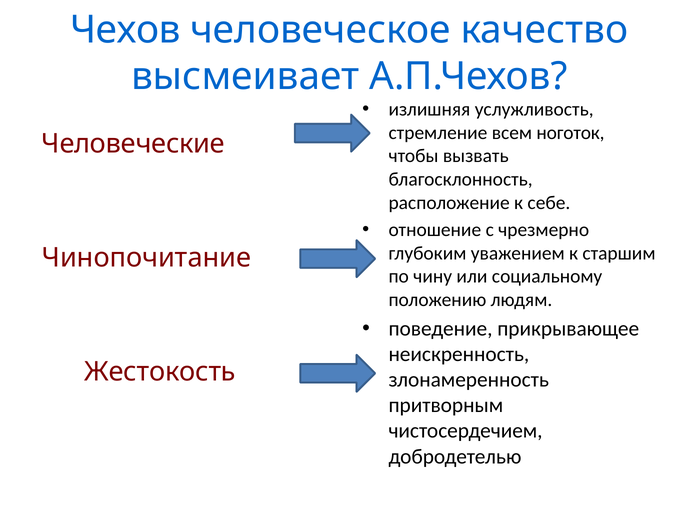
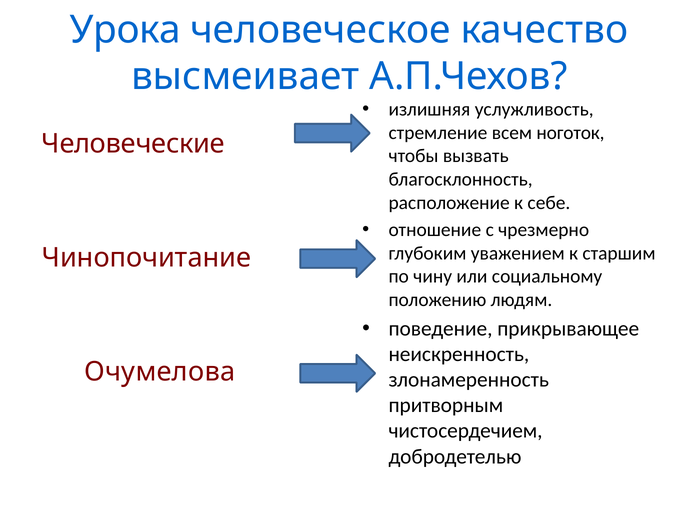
Чехов: Чехов -> Урока (125, 30)
Жестокость: Жестокость -> Очумелова (160, 372)
